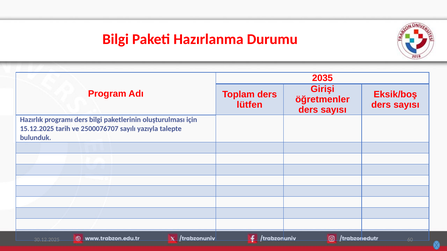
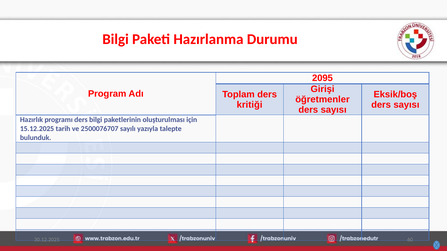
2035: 2035 -> 2095 (322, 78)
lütfen: lütfen -> kritiği (250, 105)
